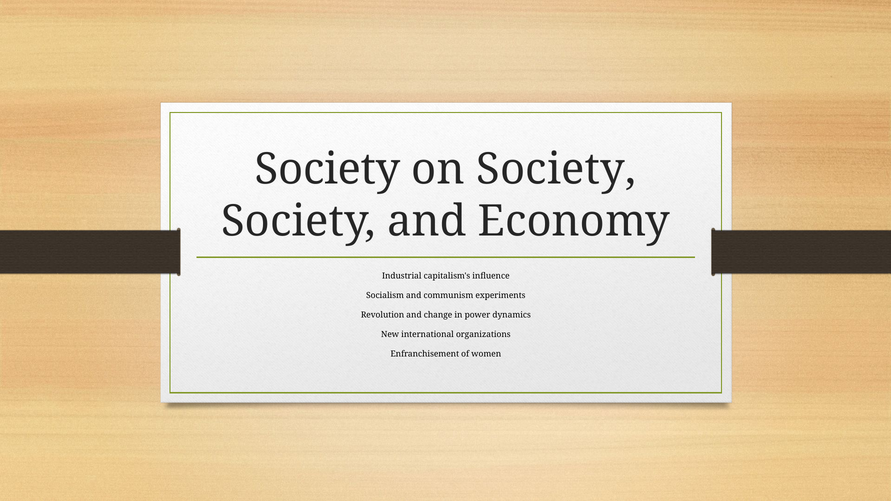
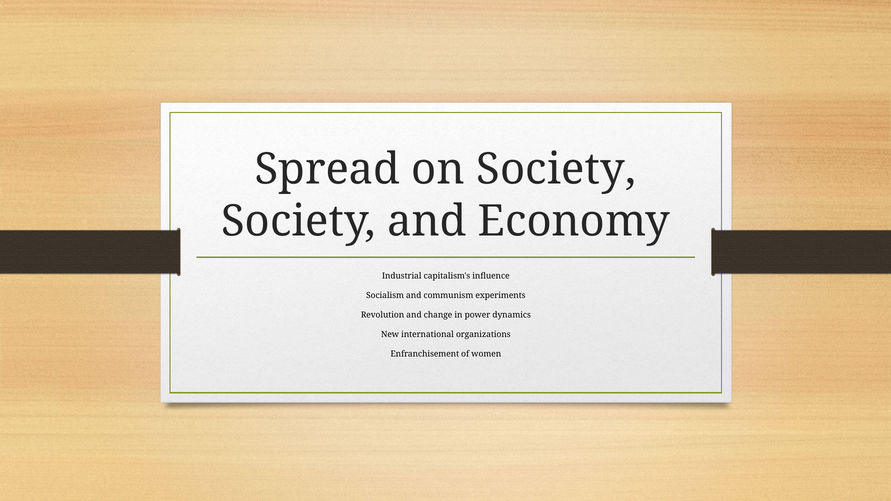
Society: Society -> Spread (328, 169)
